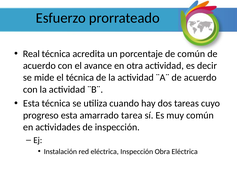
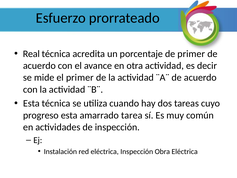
de común: común -> primer (191, 54)
el técnica: técnica -> primer (80, 77)
